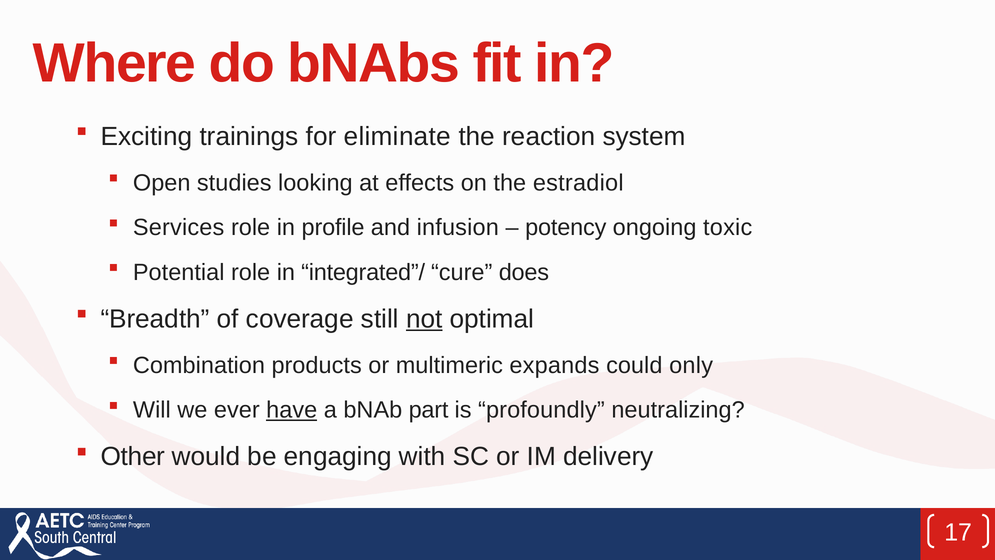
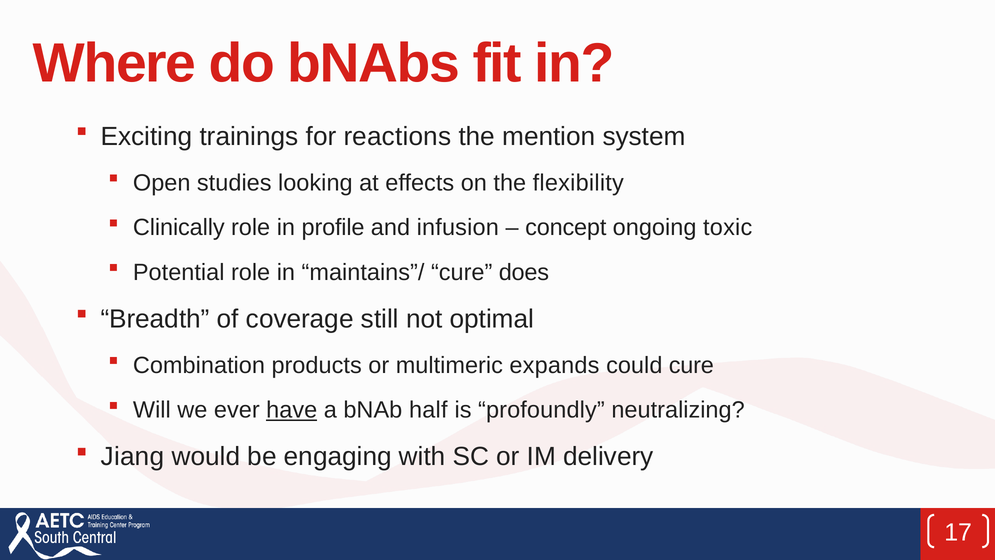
eliminate: eliminate -> reactions (397, 137)
reaction: reaction -> mention (549, 137)
estradiol: estradiol -> flexibility (578, 183)
Services: Services -> Clinically (179, 228)
potency: potency -> concept (566, 228)
integrated”/: integrated”/ -> maintains”/ (363, 272)
not underline: present -> none (424, 319)
could only: only -> cure (691, 365)
part: part -> half (428, 410)
Other: Other -> Jiang (133, 457)
